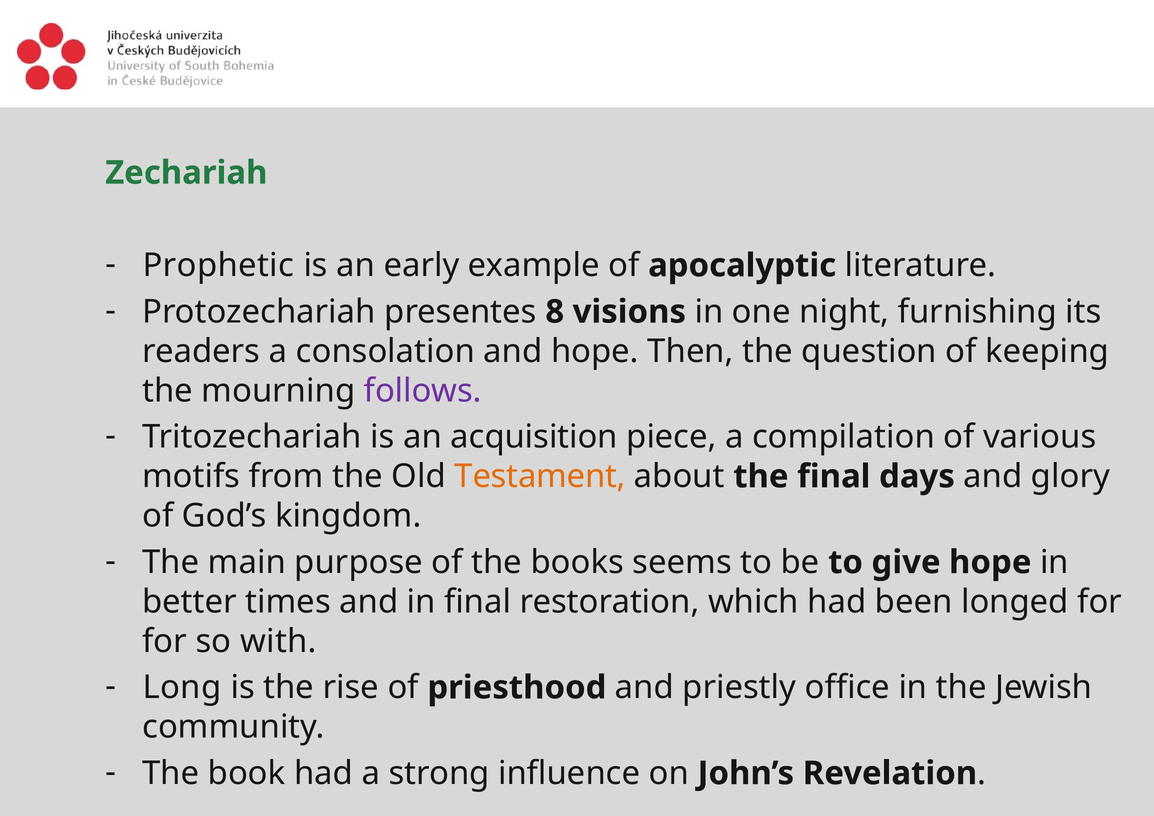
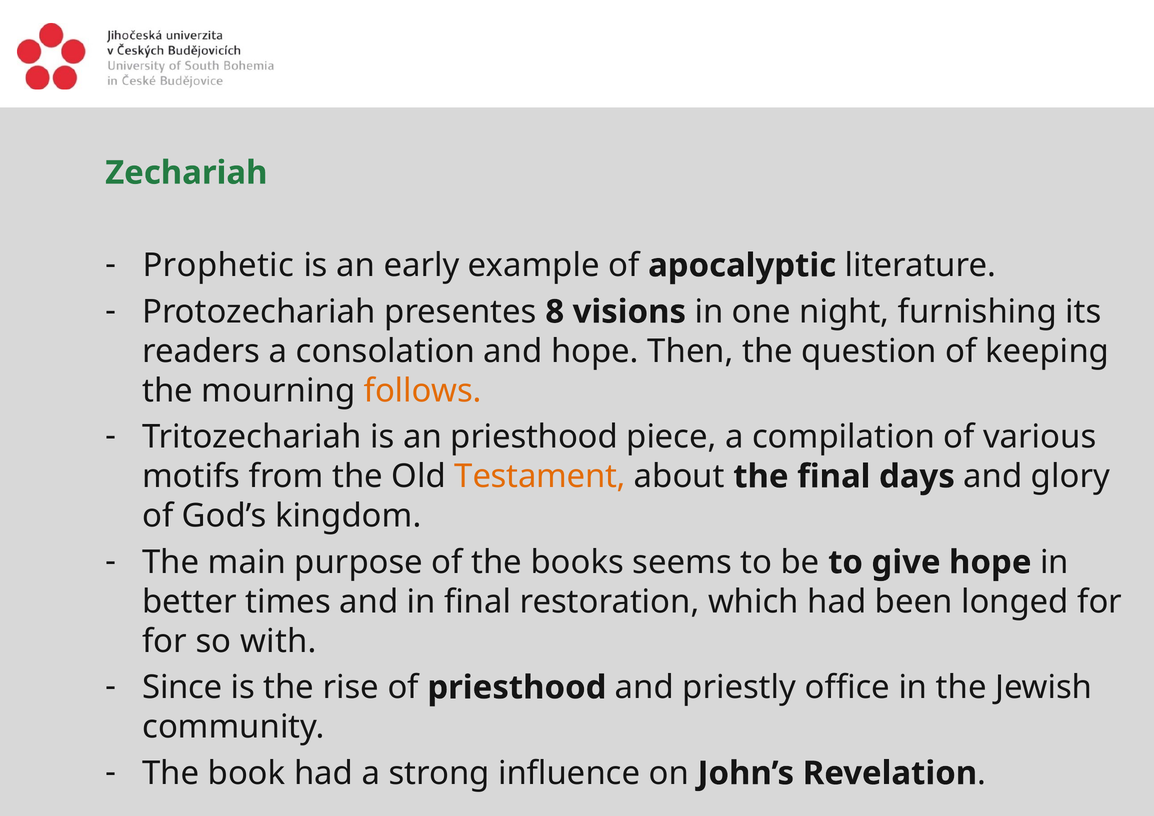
follows colour: purple -> orange (423, 391)
an acquisition: acquisition -> priesthood (534, 437)
Long: Long -> Since (182, 688)
